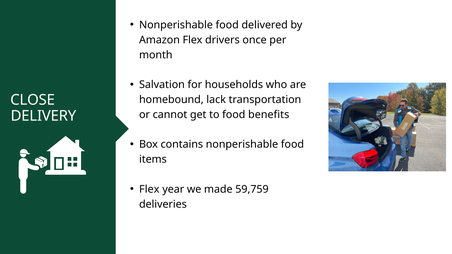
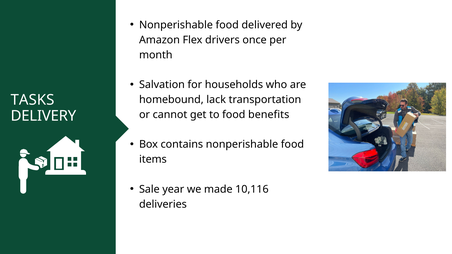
CLOSE: CLOSE -> TASKS (32, 100)
Flex: Flex -> Sale (149, 189)
59,759: 59,759 -> 10,116 (252, 189)
